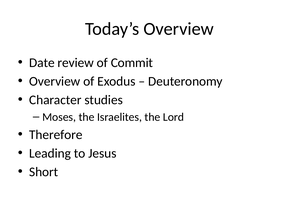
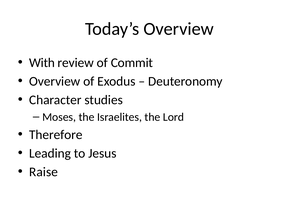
Date: Date -> With (42, 63)
Short: Short -> Raise (44, 172)
